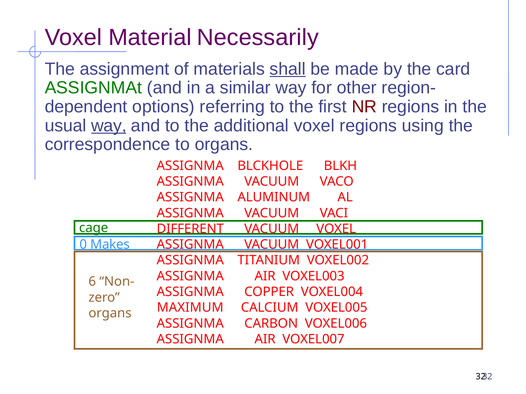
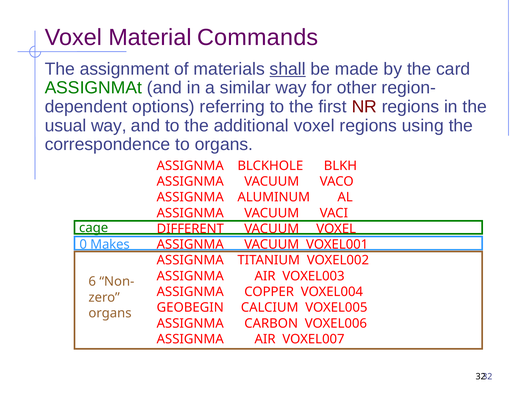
Necessarily: Necessarily -> Commands (258, 38)
way underline: present -> none (109, 126)
MAXIMUM: MAXIMUM -> GEOBEGIN (190, 308)
